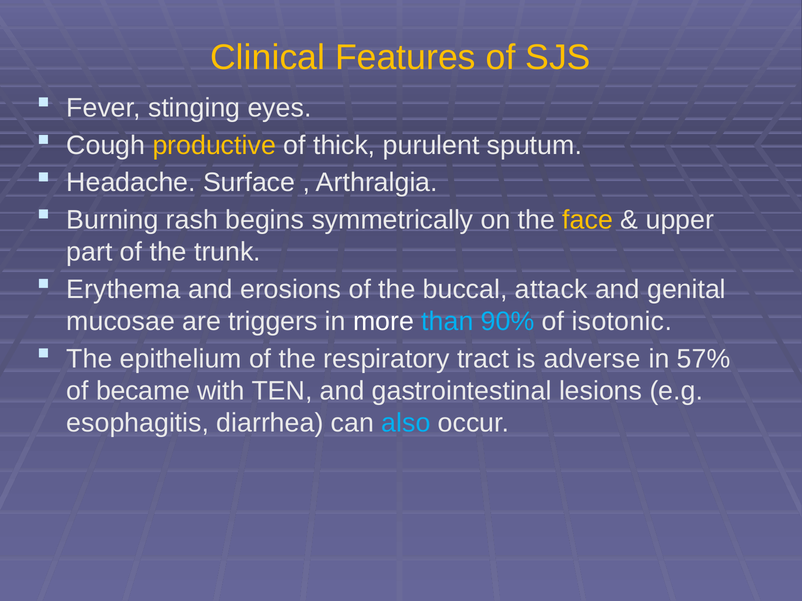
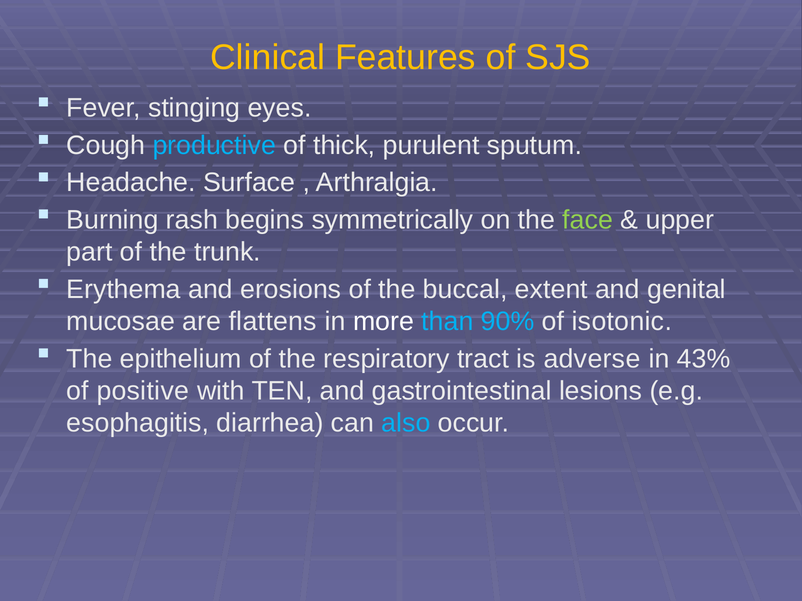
productive colour: yellow -> light blue (214, 145)
face colour: yellow -> light green (588, 220)
attack: attack -> extent (551, 290)
triggers: triggers -> flattens (273, 322)
57%: 57% -> 43% (704, 359)
became: became -> positive (143, 391)
